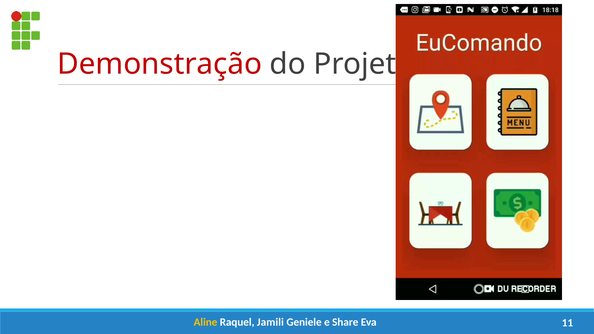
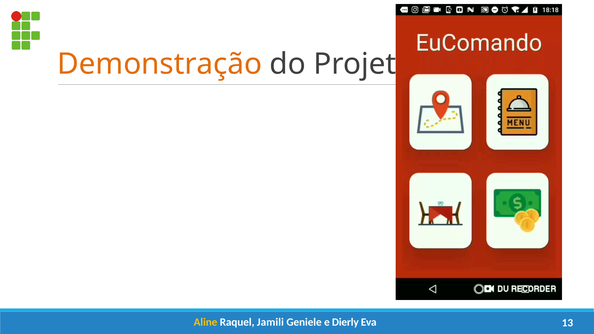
Demonstração colour: red -> orange (160, 64)
Share: Share -> Dierly (345, 322)
11: 11 -> 13 (567, 323)
